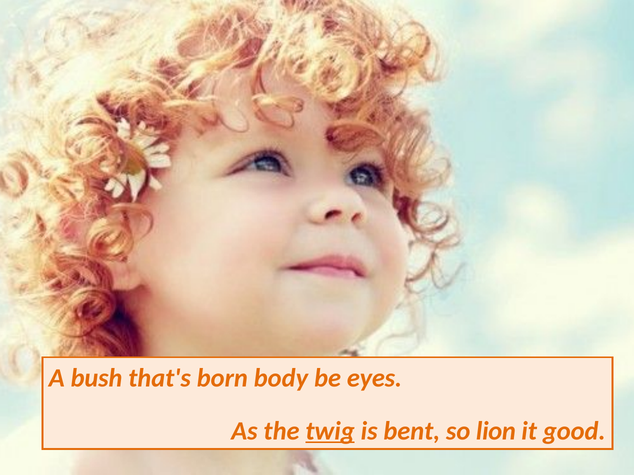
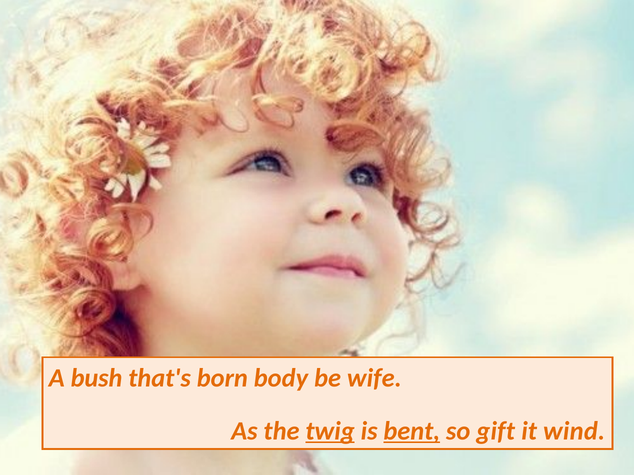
eyes: eyes -> wife (374, 378)
bent underline: none -> present (412, 431)
lion: lion -> gift (496, 431)
good: good -> wind (574, 431)
